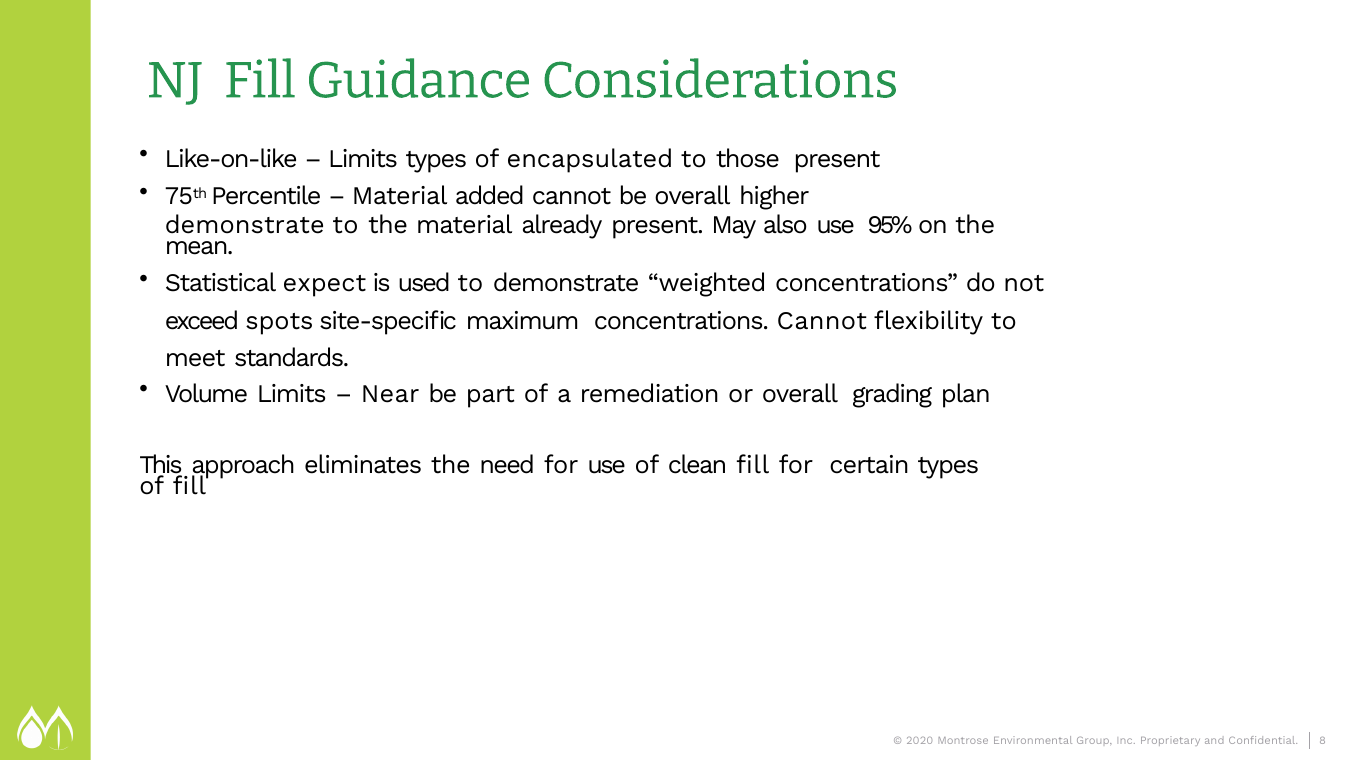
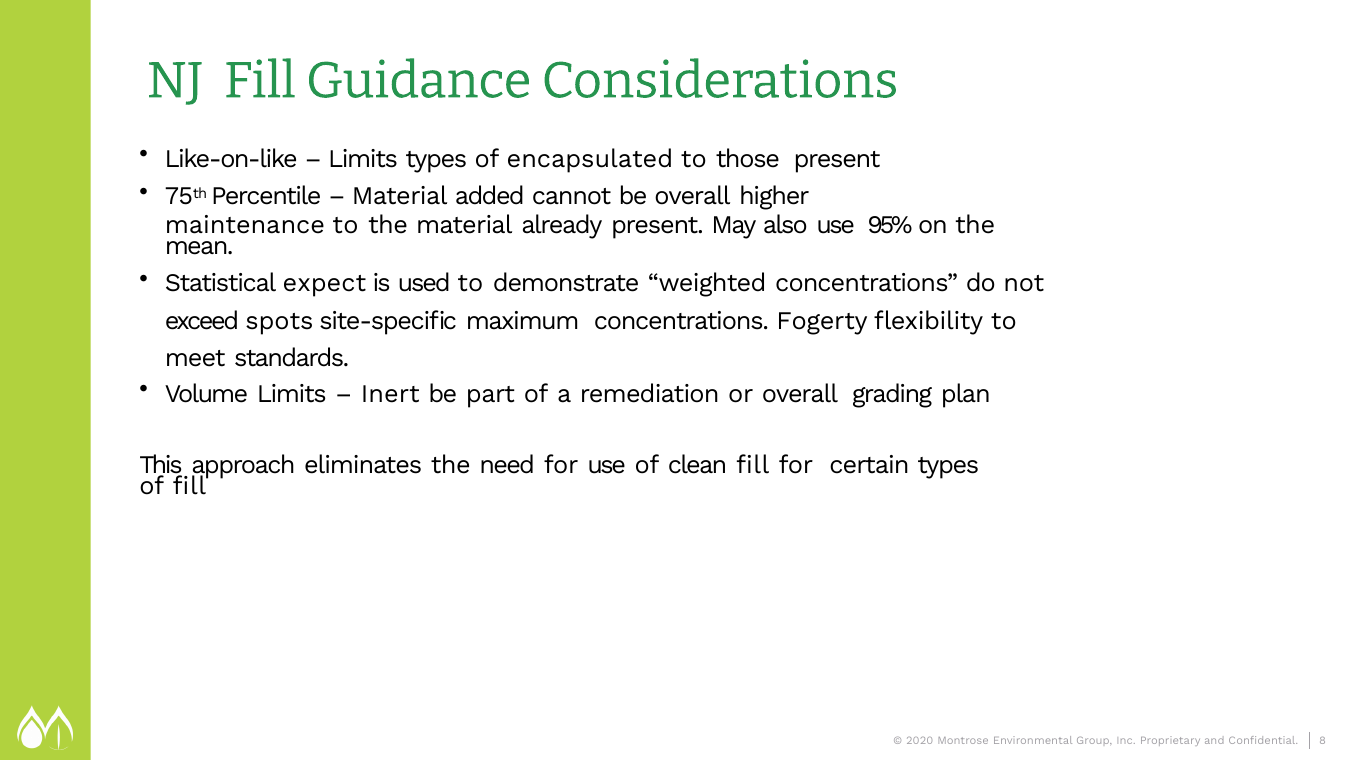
demonstrate: demonstrate -> maintenance (245, 225)
concentrations Cannot: Cannot -> Fogerty (822, 321)
Near: Near -> Inert (390, 395)
